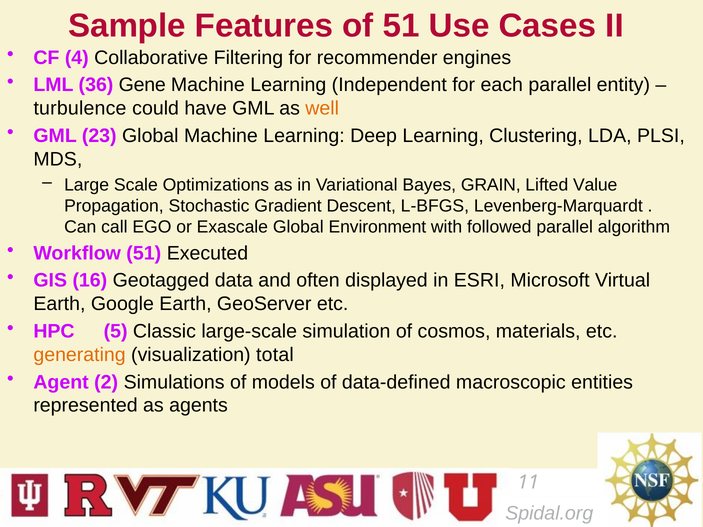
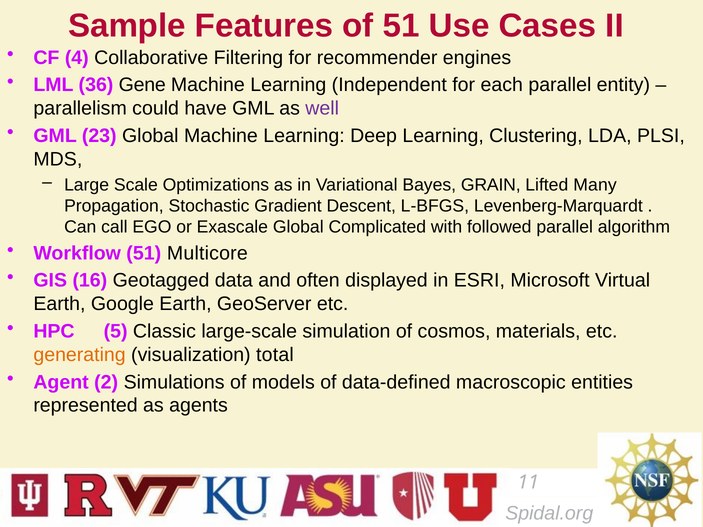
turbulence: turbulence -> parallelism (80, 108)
well colour: orange -> purple (322, 108)
Value: Value -> Many (595, 185)
Environment: Environment -> Complicated (377, 227)
Executed: Executed -> Multicore (207, 253)
